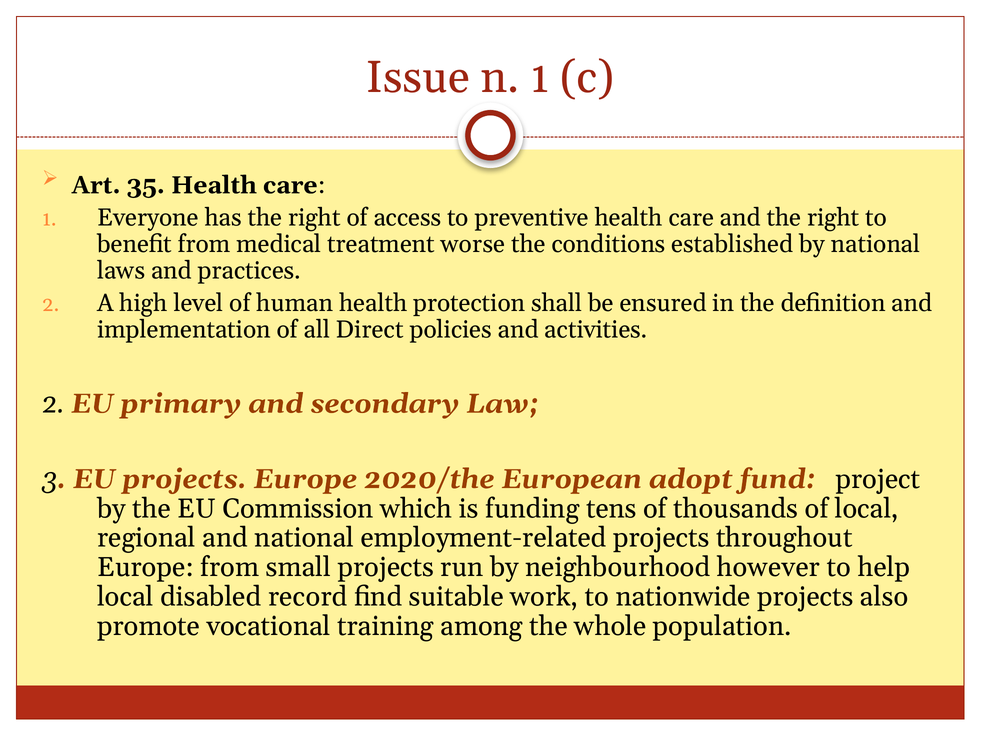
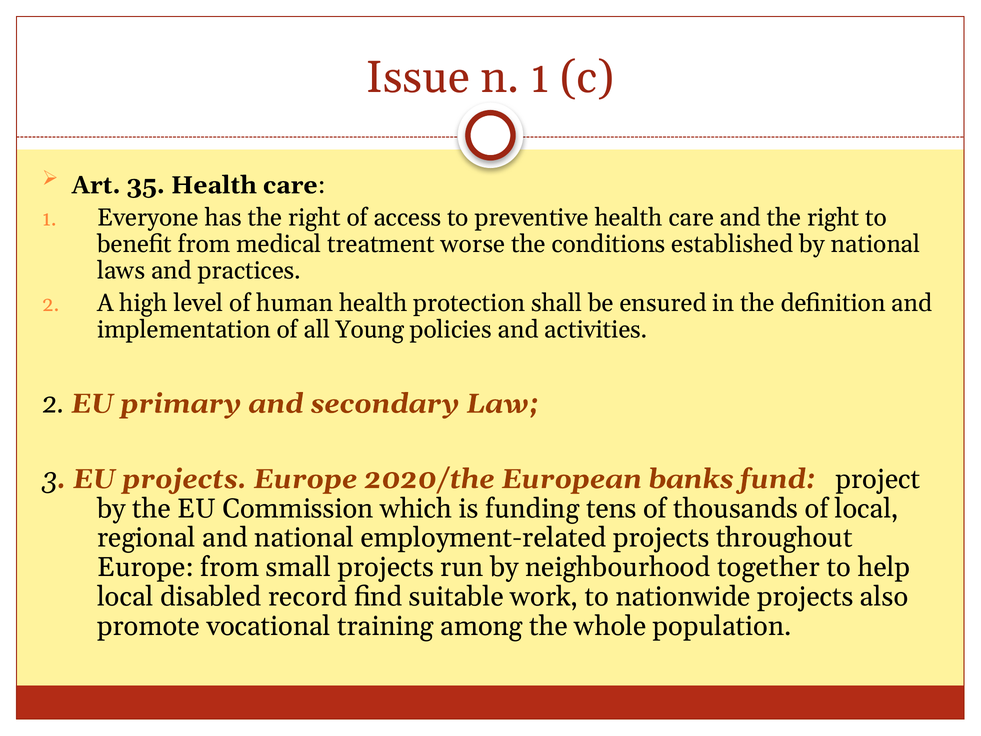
Direct: Direct -> Young (370, 329)
adopt: adopt -> banks (691, 479)
however: however -> together (768, 567)
